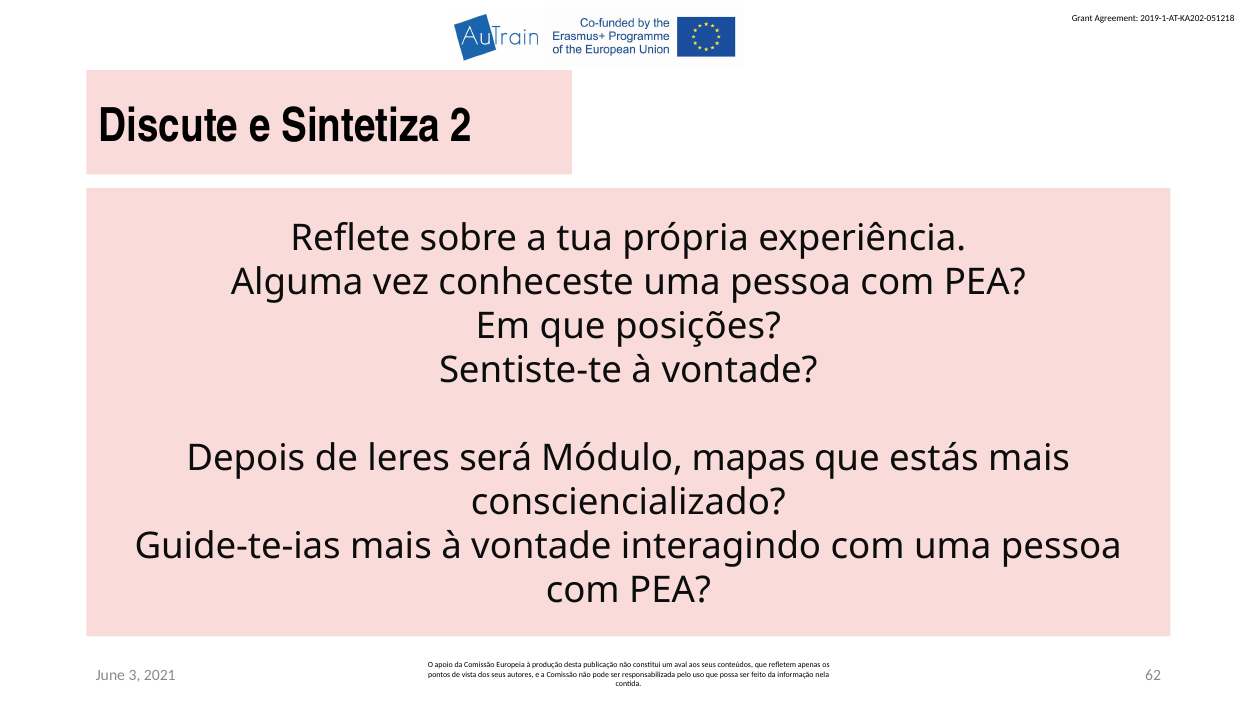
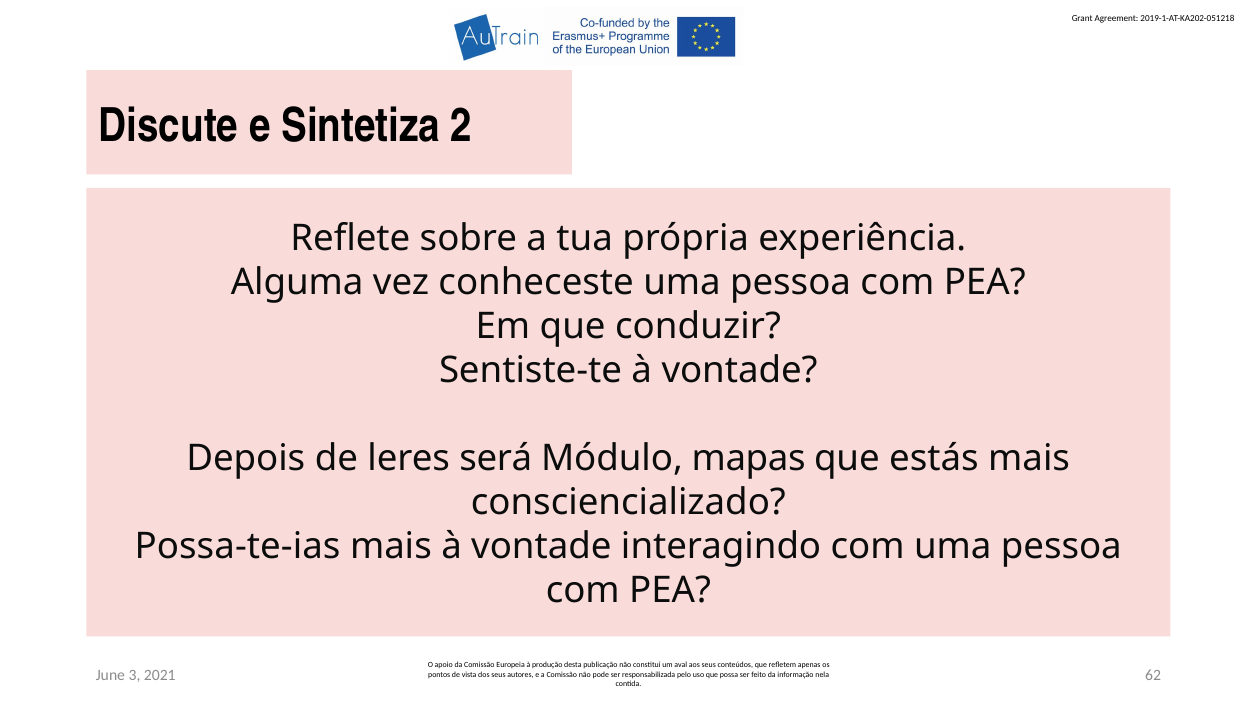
posições: posições -> conduzir (698, 327)
Guide-te-ias: Guide-te-ias -> Possa-te-ias (238, 547)
